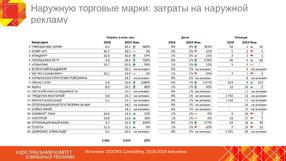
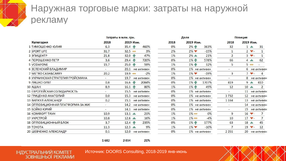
Наружную: Наружную -> Наружная (53, 8)
